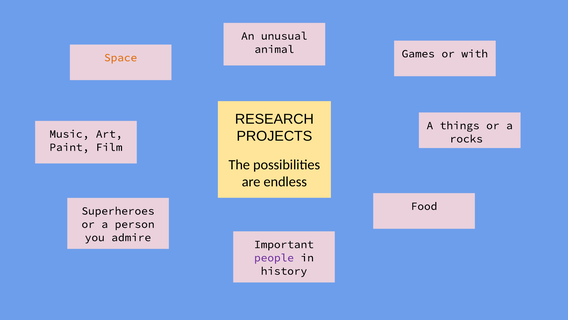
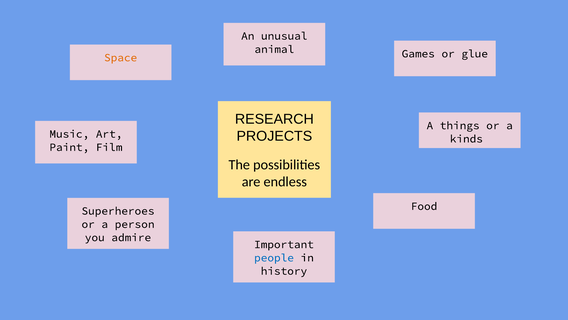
with: with -> glue (475, 54)
rocks: rocks -> kinds (466, 139)
people colour: purple -> blue (274, 257)
